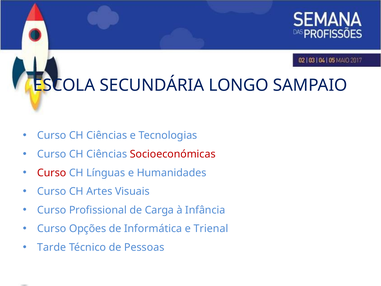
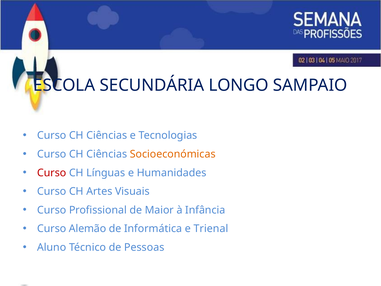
Socioeconómicas colour: red -> orange (173, 154)
Carga: Carga -> Maior (159, 210)
Opções: Opções -> Alemão (88, 229)
Tarde: Tarde -> Aluno (52, 247)
